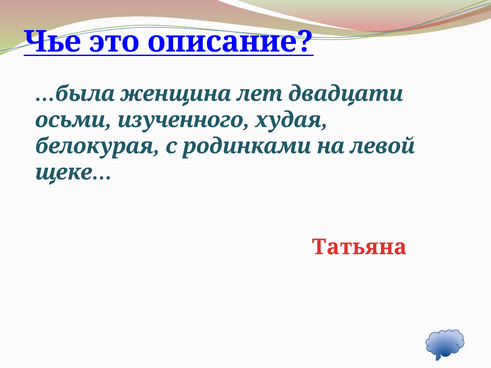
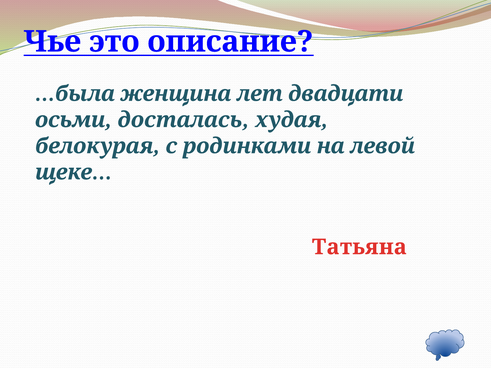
изученного: изученного -> досталась (183, 120)
